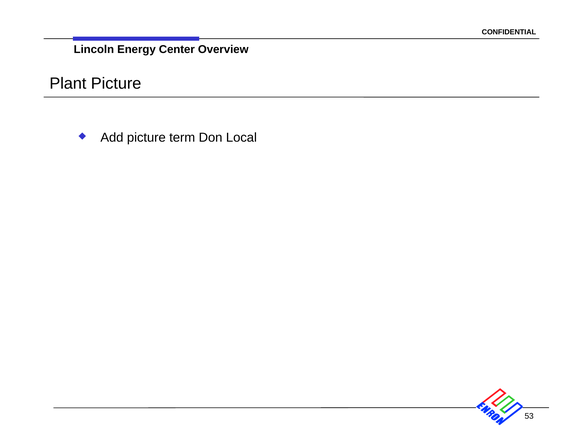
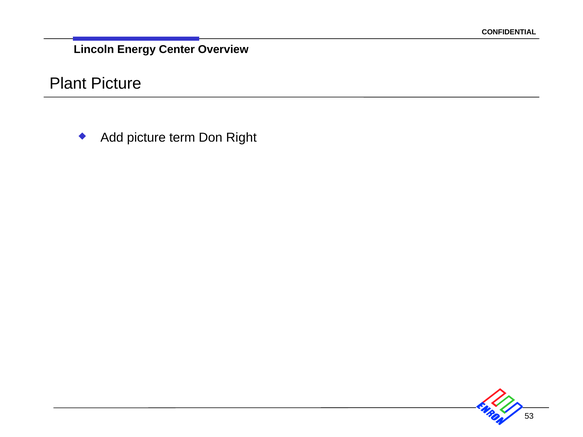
Local: Local -> Right (241, 138)
